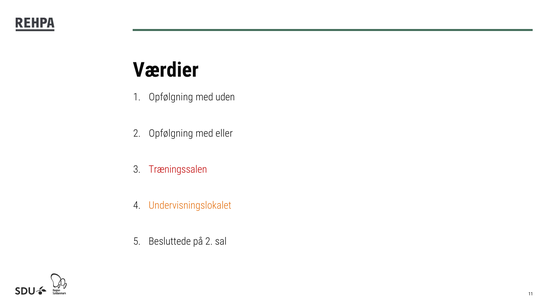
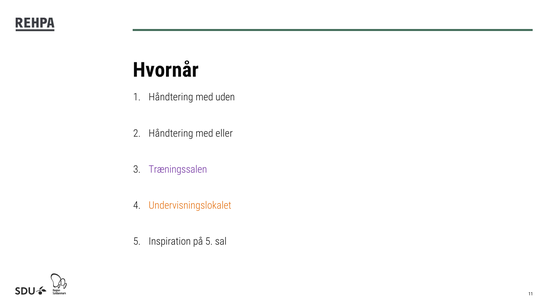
Værdier: Værdier -> Hvornår (166, 70)
Opfølgning: Opfølgning -> Håndtering (171, 97)
Opfølgning: Opfølgning -> Håndtering (171, 133)
Træningssalen colour: red -> purple (178, 169)
Besluttede: Besluttede -> Inspiration (170, 242)
på 2: 2 -> 5 (209, 242)
